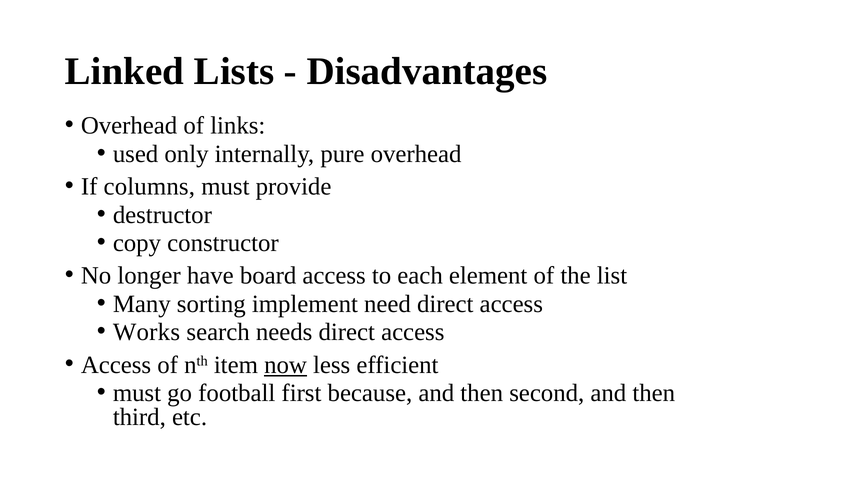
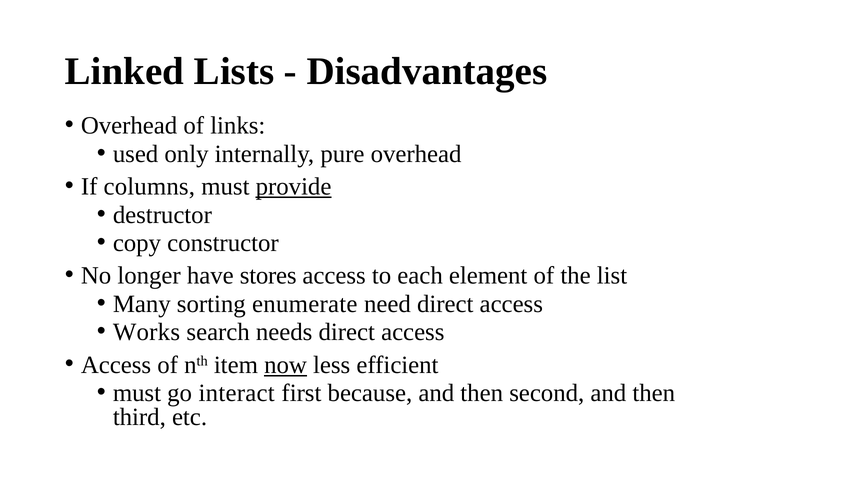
provide underline: none -> present (294, 187)
board: board -> stores (268, 276)
implement: implement -> enumerate (305, 304)
football: football -> interact (237, 393)
